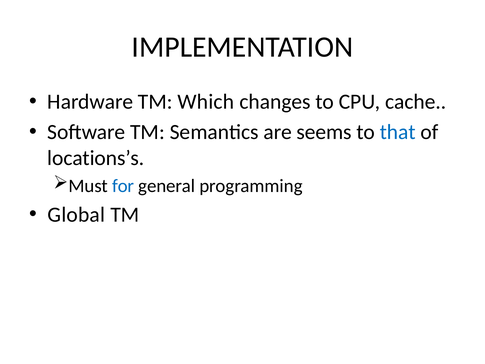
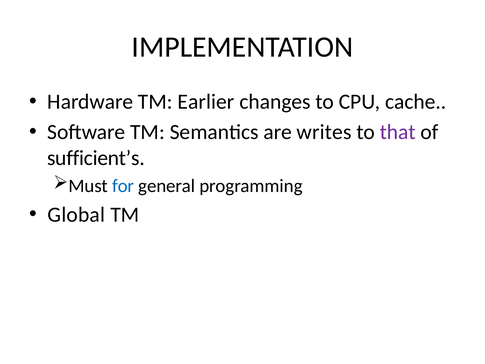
Which: Which -> Earlier (206, 102)
seems: seems -> writes (324, 132)
that colour: blue -> purple (398, 132)
locations’s: locations’s -> sufficient’s (96, 158)
